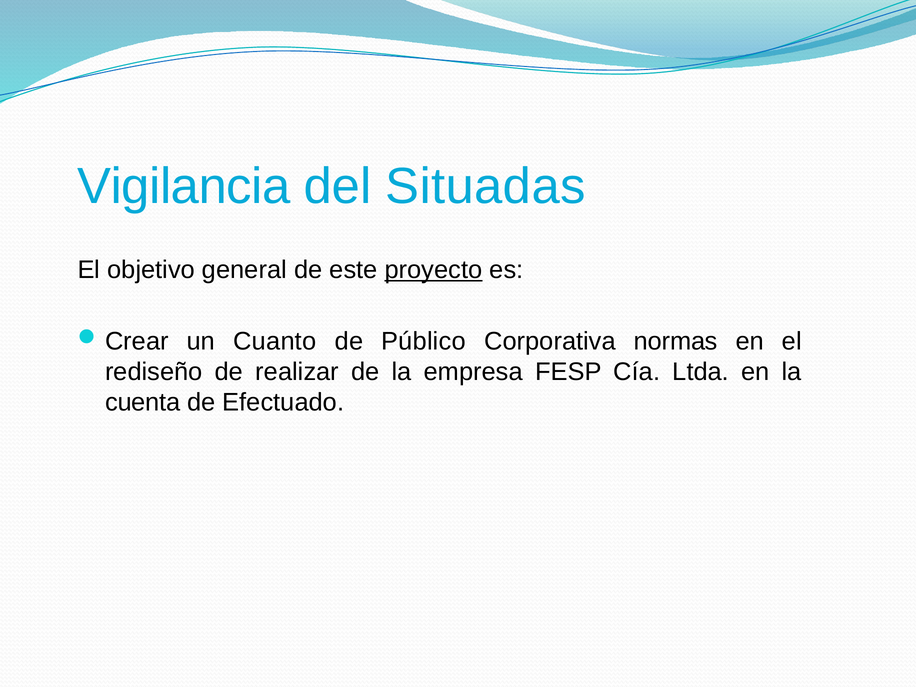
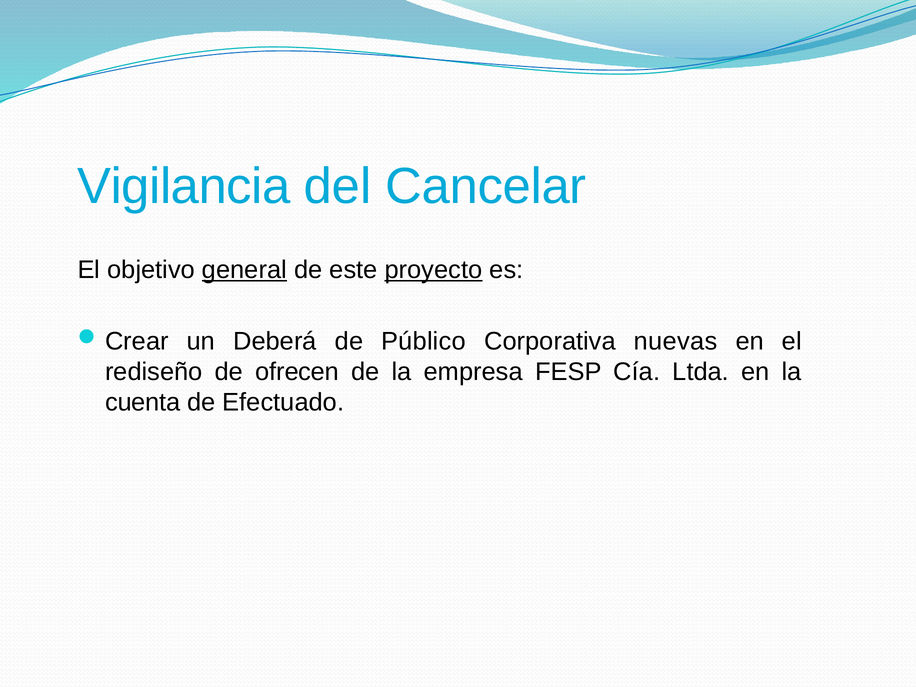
Situadas: Situadas -> Cancelar (486, 187)
general underline: none -> present (244, 270)
Cuanto: Cuanto -> Deberá (275, 341)
normas: normas -> nuevas (676, 341)
realizar: realizar -> ofrecen (297, 372)
